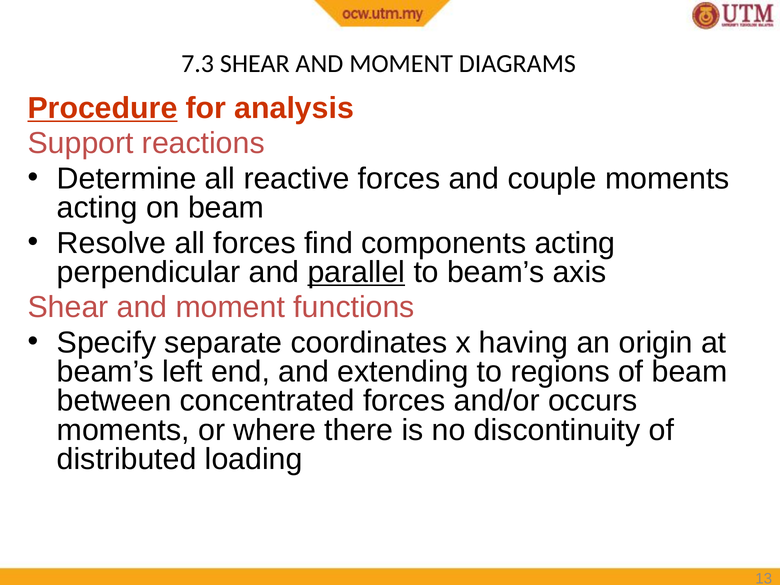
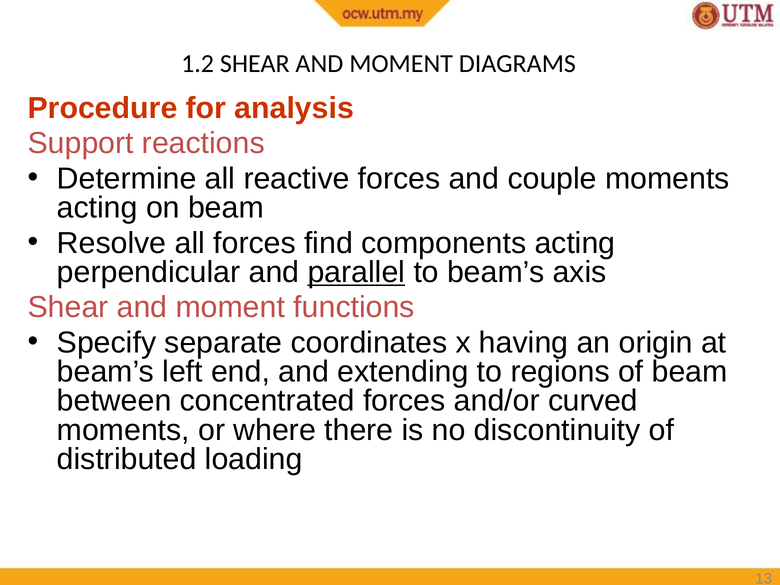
7.3: 7.3 -> 1.2 (198, 64)
Procedure underline: present -> none (103, 108)
occurs: occurs -> curved (593, 401)
